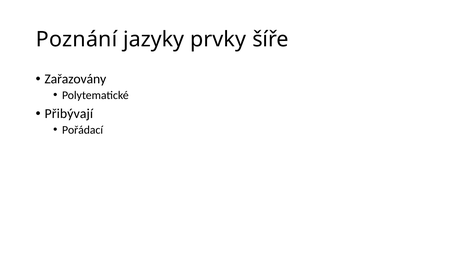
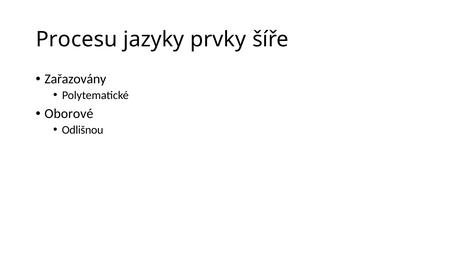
Poznání: Poznání -> Procesu (77, 39)
Přibývají: Přibývají -> Oborové (69, 114)
Pořádací: Pořádací -> Odlišnou (83, 130)
